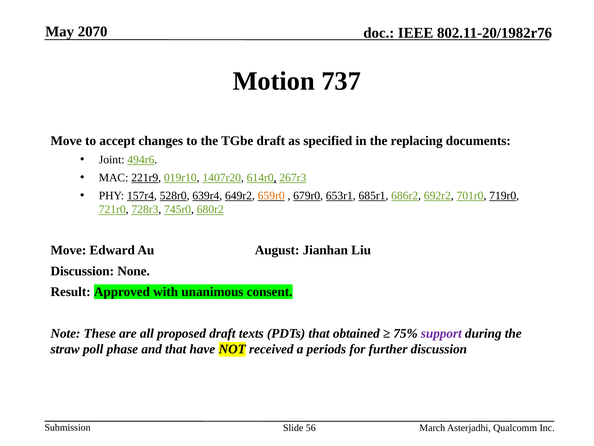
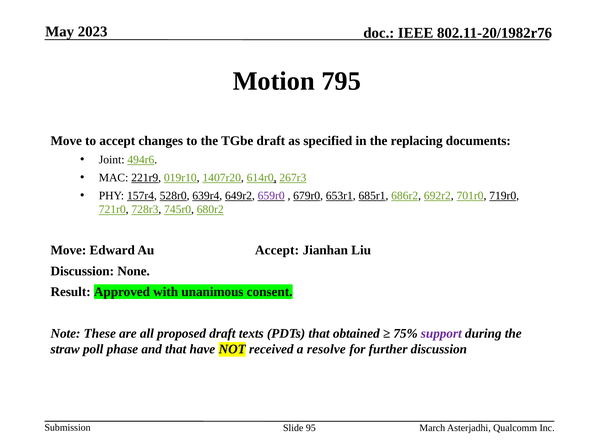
2070: 2070 -> 2023 (93, 31)
737: 737 -> 795 (341, 81)
659r0 colour: orange -> purple (271, 195)
Au August: August -> Accept (277, 250)
periods: periods -> resolve (326, 349)
56: 56 -> 95 (311, 427)
